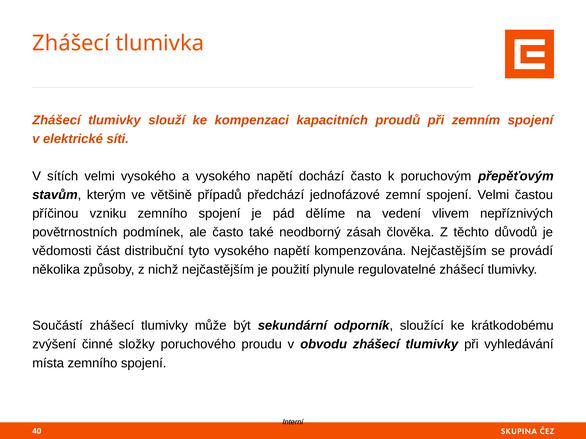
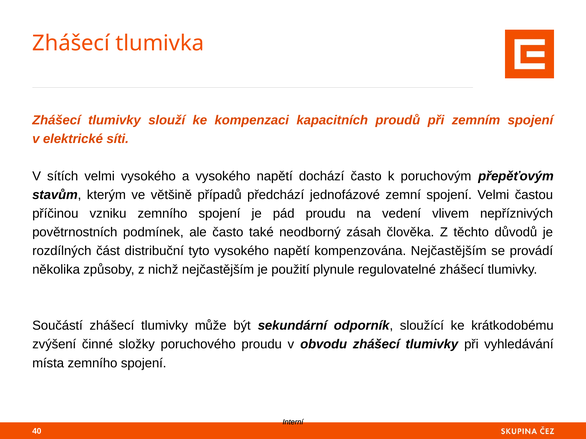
pád dělíme: dělíme -> proudu (326, 214)
vědomosti: vědomosti -> rozdílných (62, 251)
